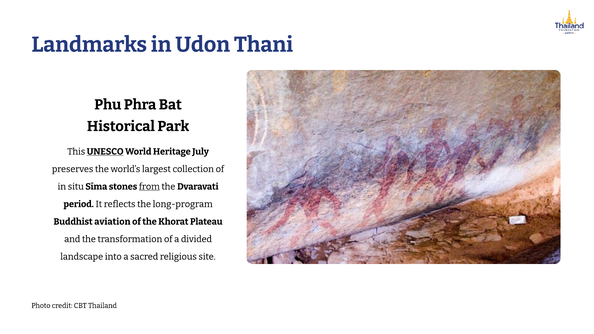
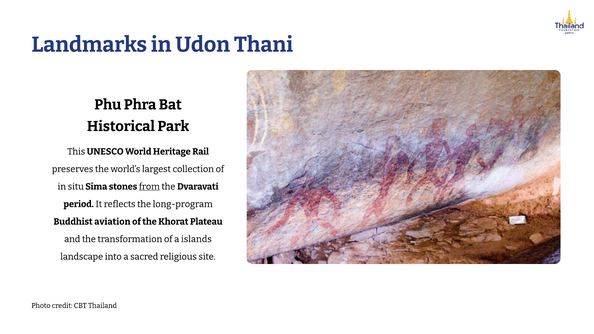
UNESCO underline: present -> none (105, 152)
July: July -> Rail (201, 152)
divided: divided -> islands (196, 239)
